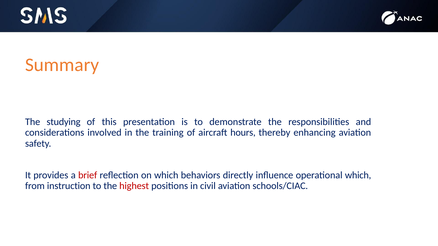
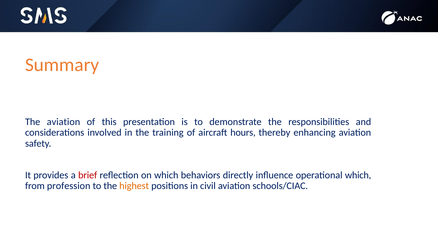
The studying: studying -> aviation (63, 122)
instruction: instruction -> profession (69, 186)
highest colour: red -> orange (134, 186)
